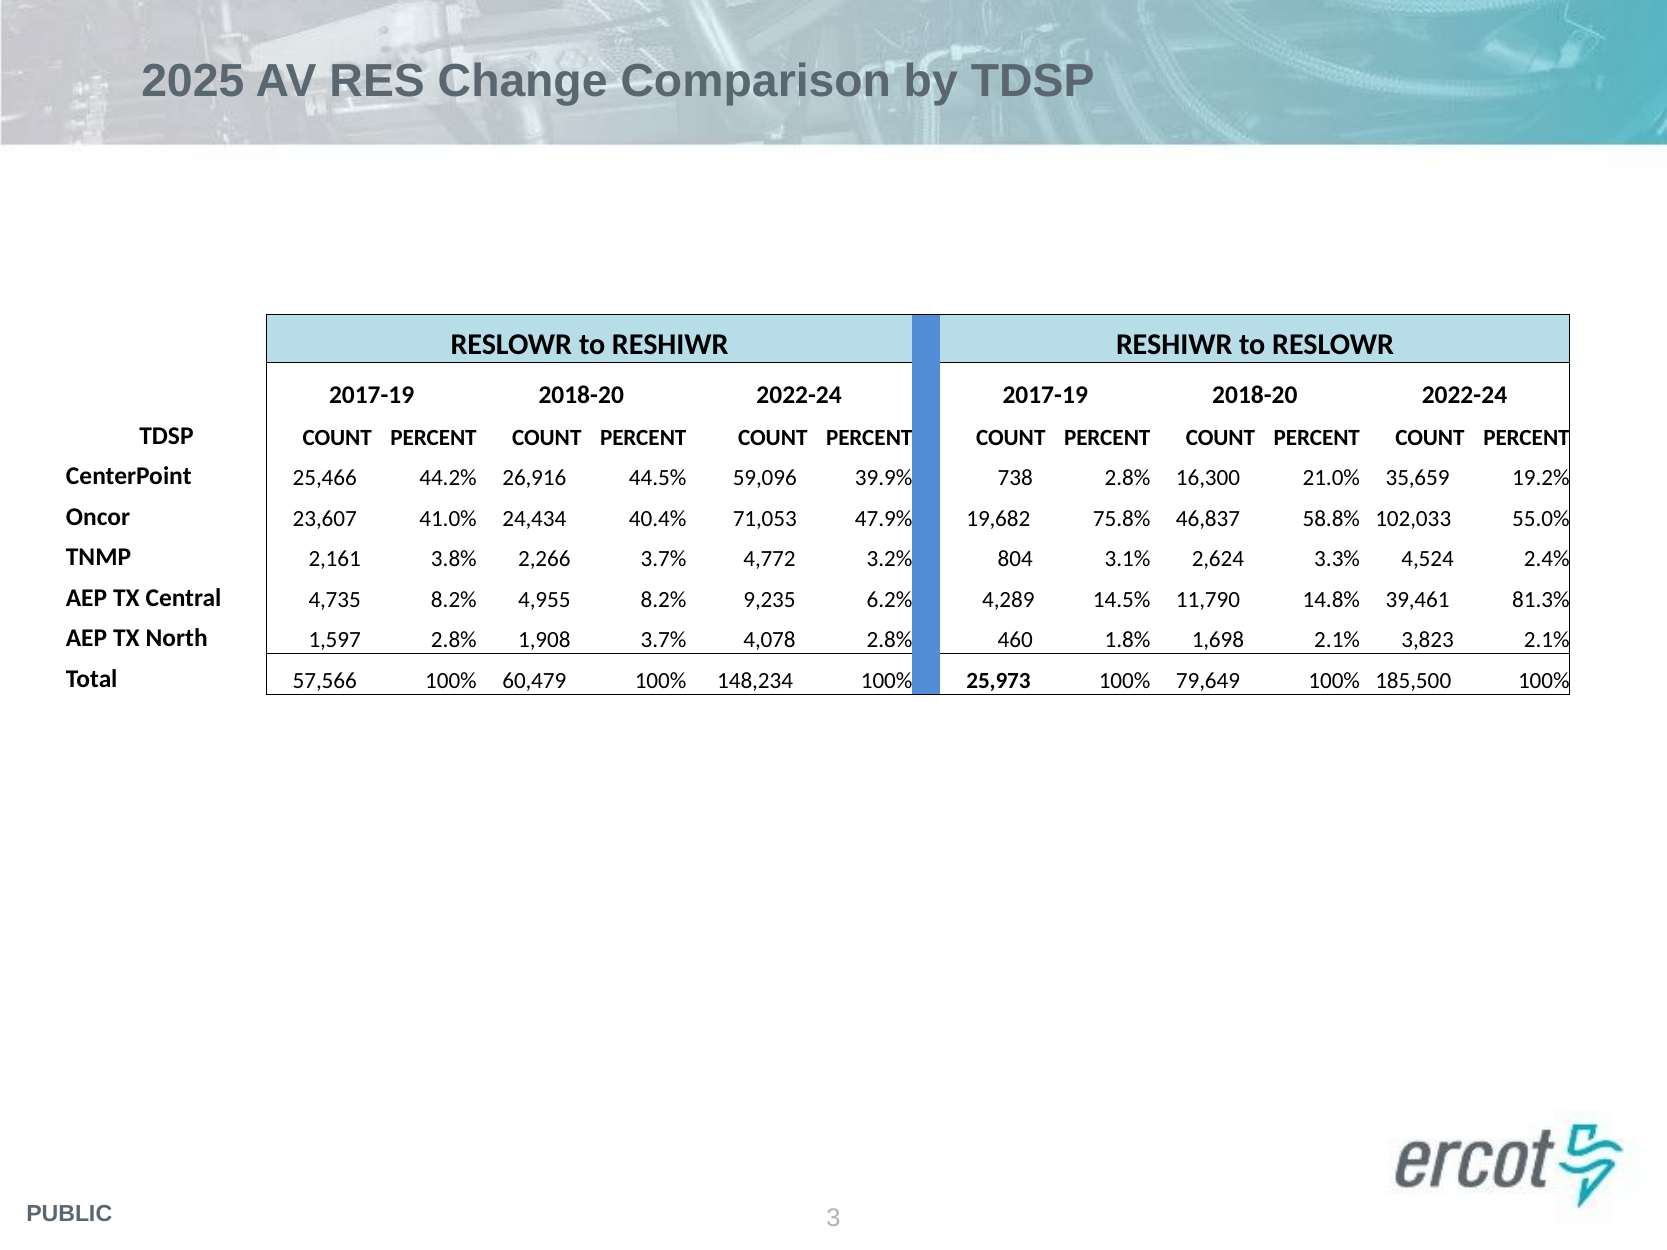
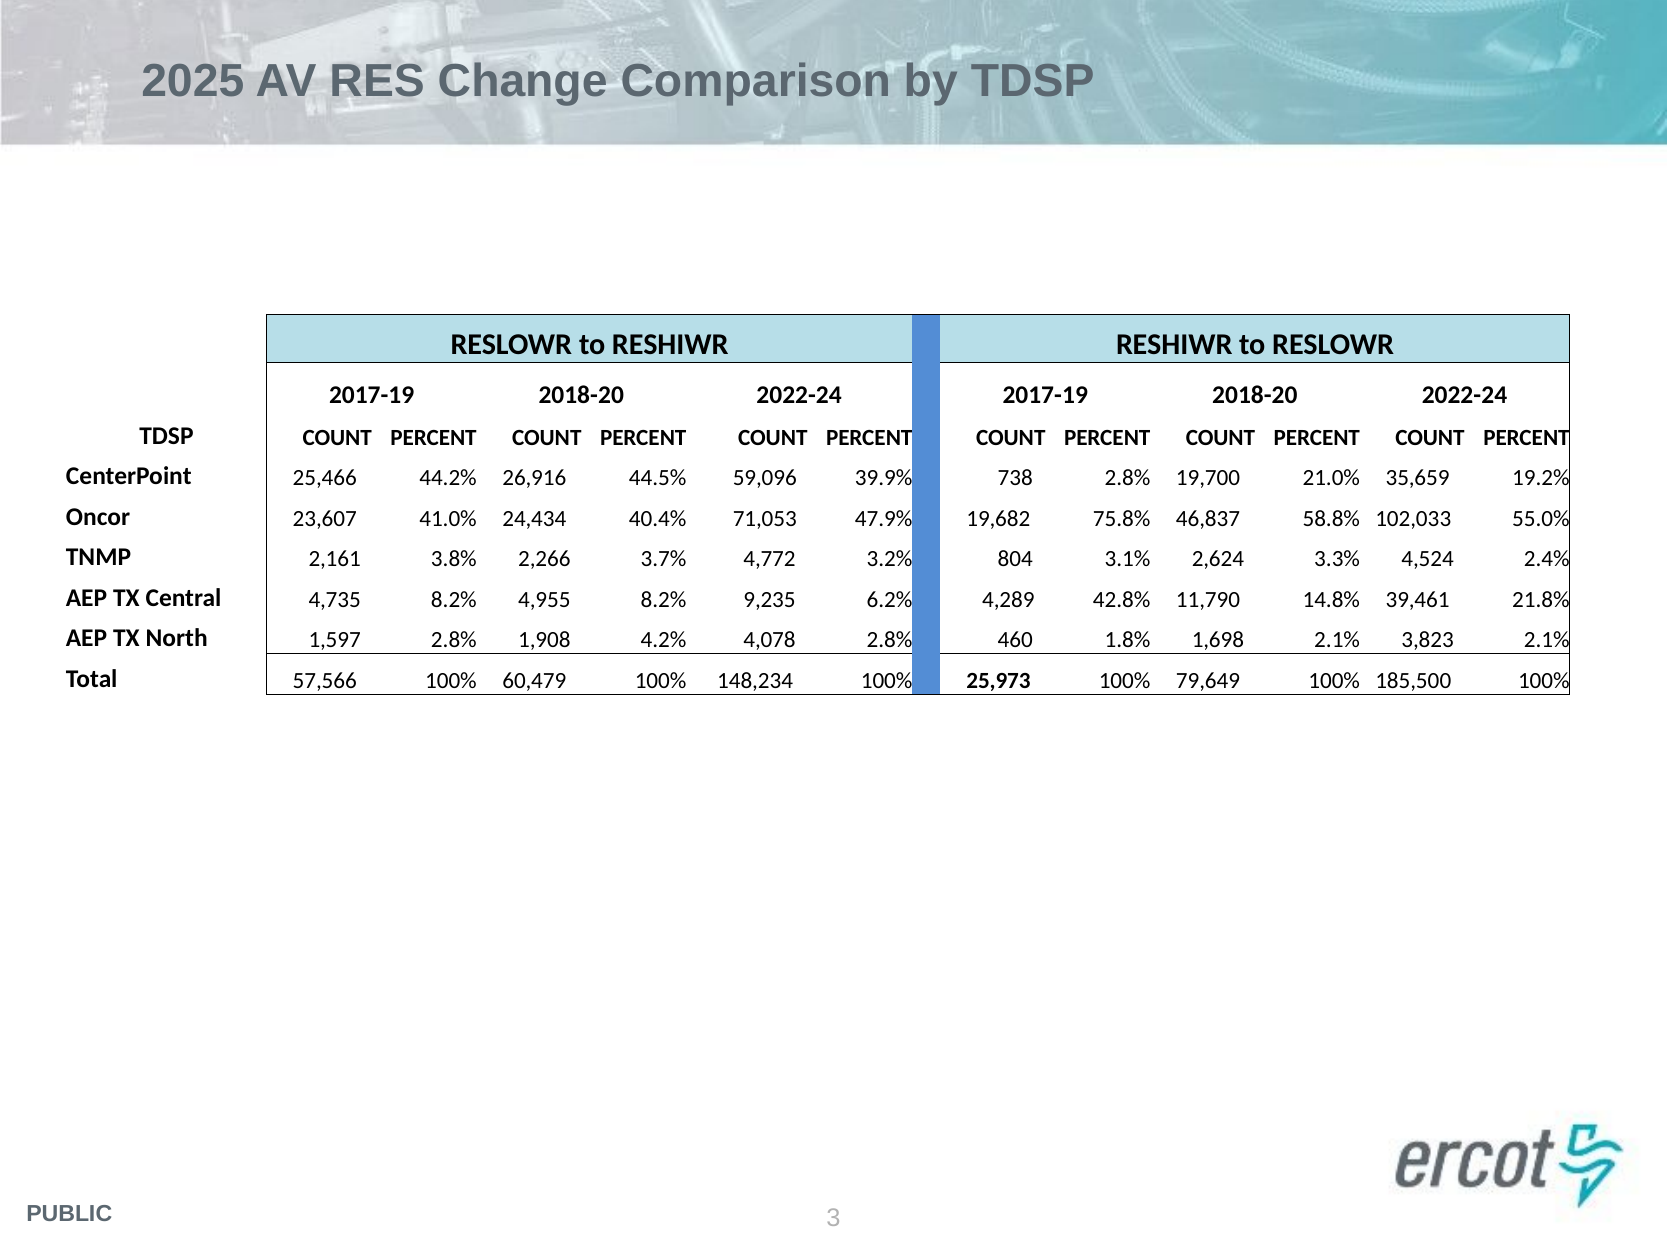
16,300: 16,300 -> 19,700 (1208, 478)
14.5%: 14.5% -> 42.8% (1122, 600)
81.3%: 81.3% -> 21.8% (1541, 600)
1,908 3.7%: 3.7% -> 4.2% (664, 640)
